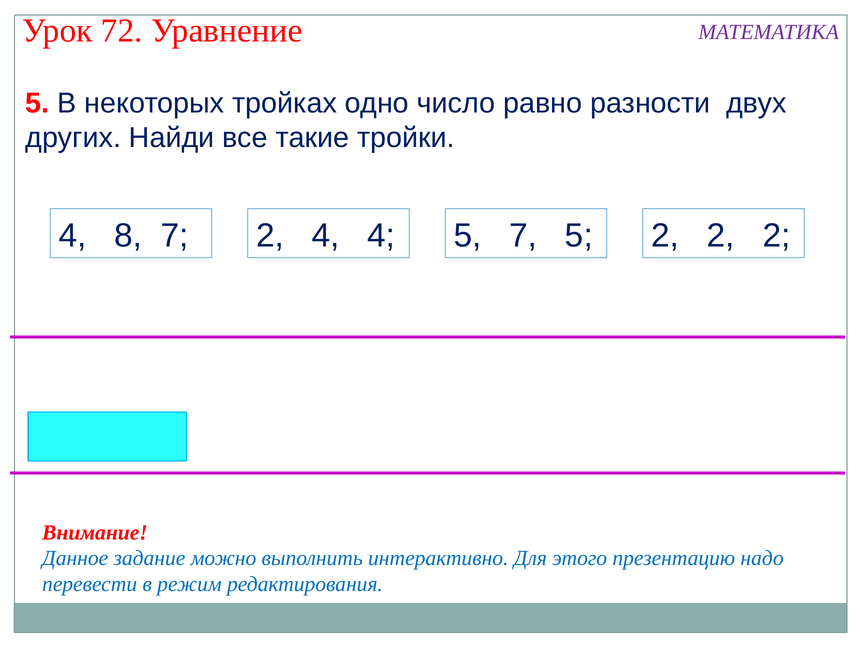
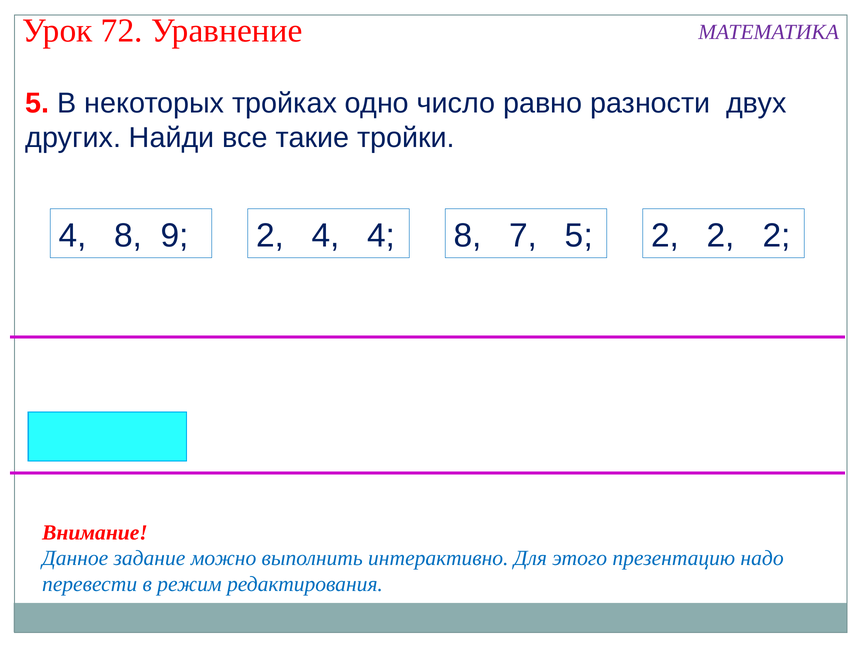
8 7: 7 -> 9 (175, 235)
4 4 5: 5 -> 8 (468, 235)
